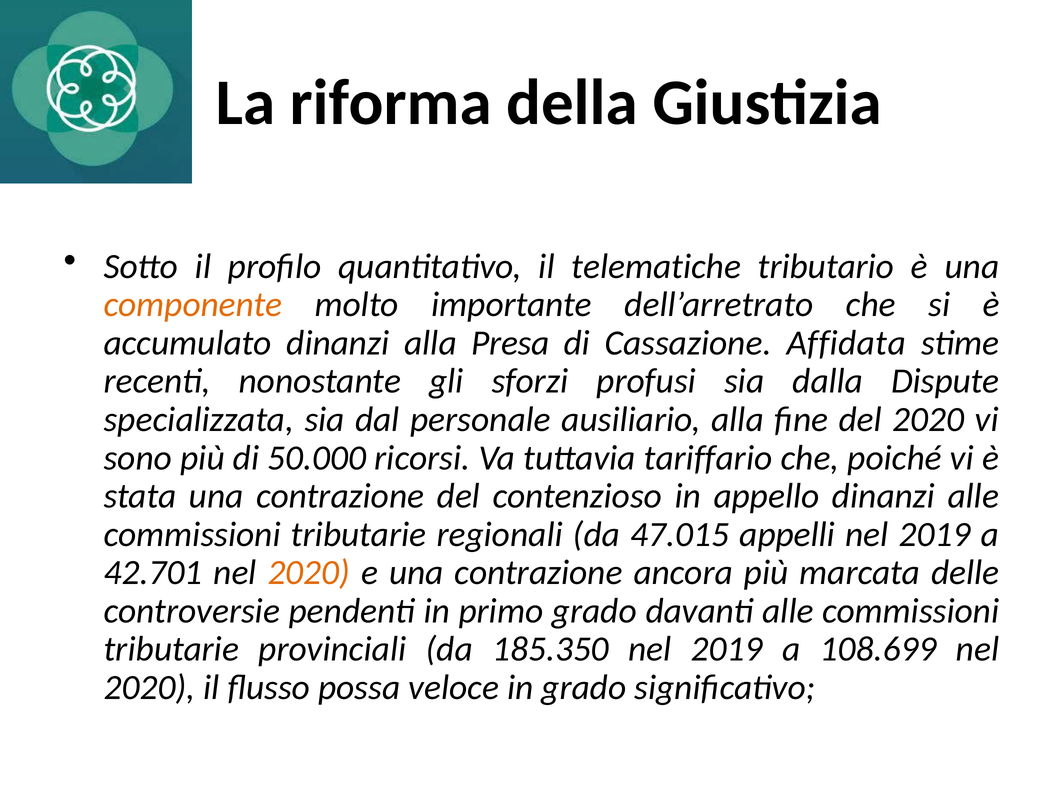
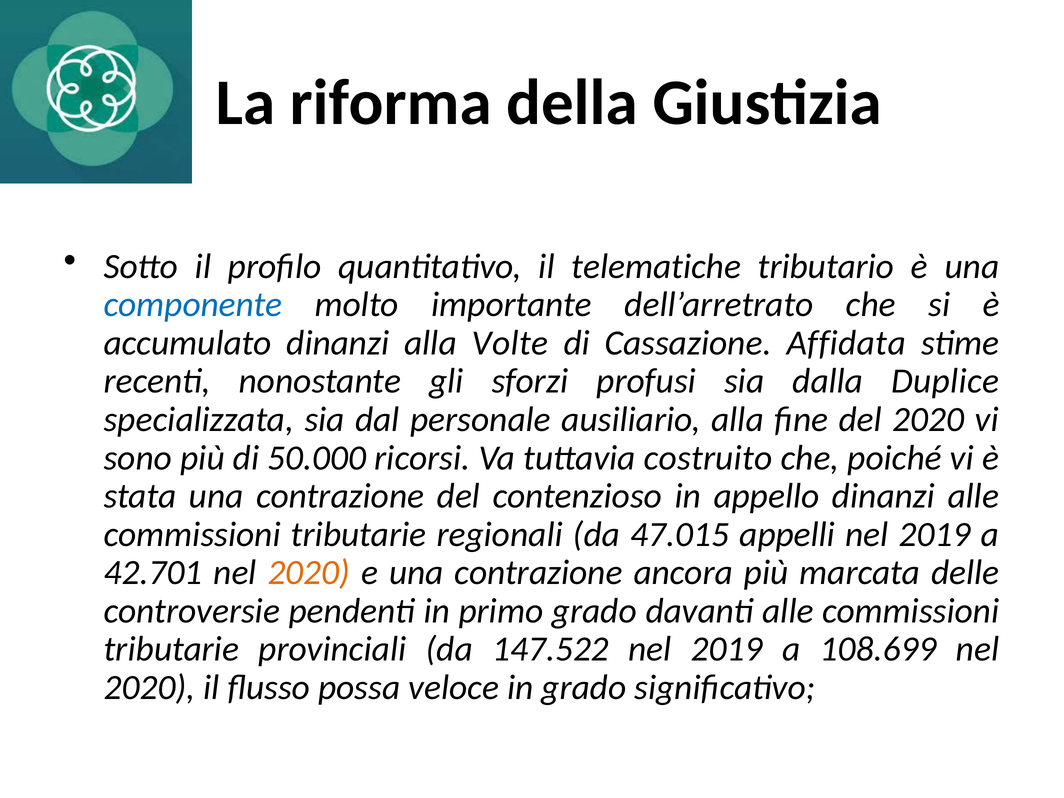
componente colour: orange -> blue (193, 305)
Presa: Presa -> Volte (510, 343)
Dispute: Dispute -> Duplice (945, 381)
tariffario: tariffario -> costruito (708, 458)
185.350: 185.350 -> 147.522 (551, 649)
